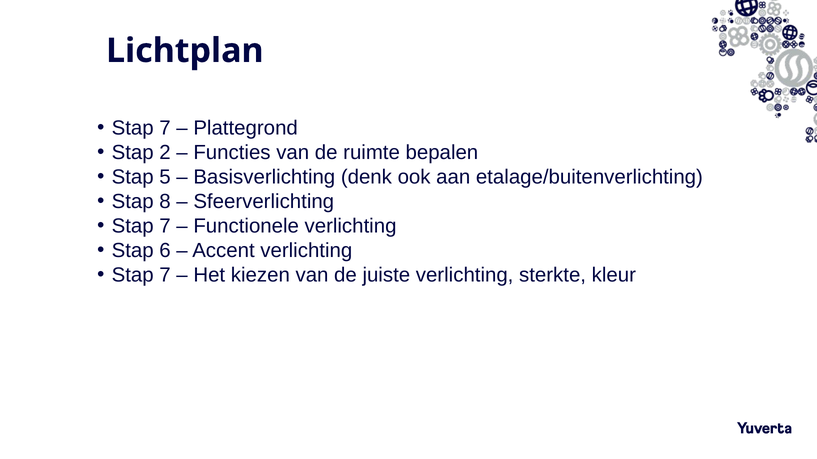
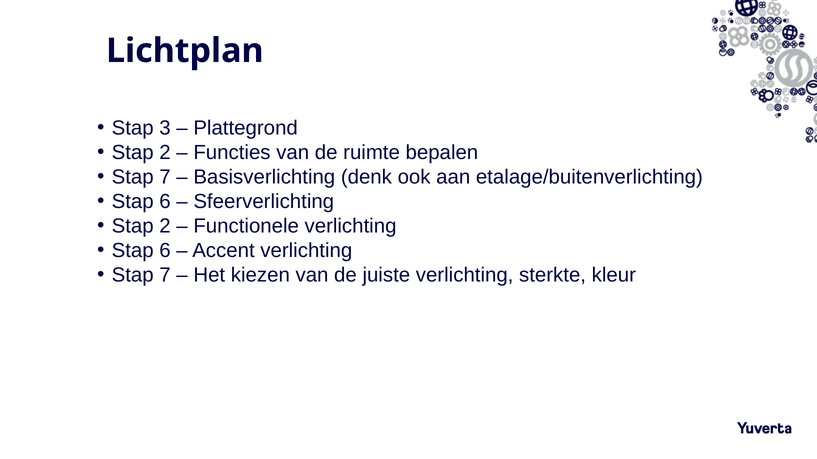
7: 7 -> 3 (165, 128)
5: 5 -> 7 (165, 177)
8: 8 -> 6 (165, 202)
7: 7 -> 2 (165, 226)
